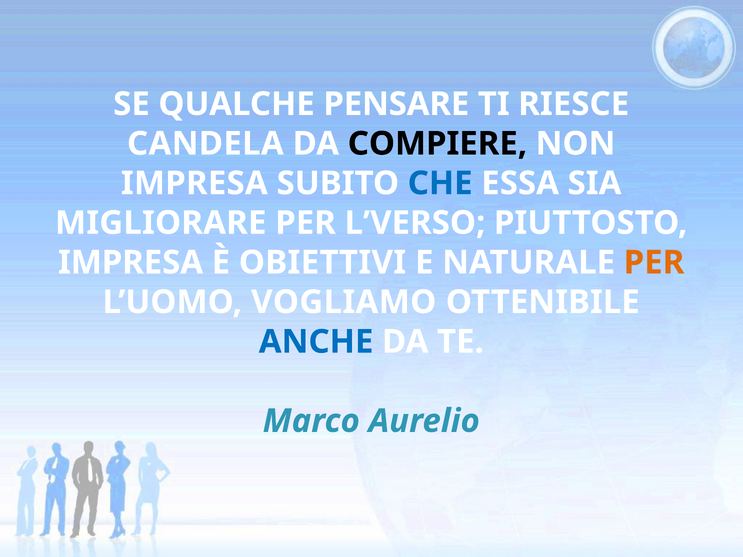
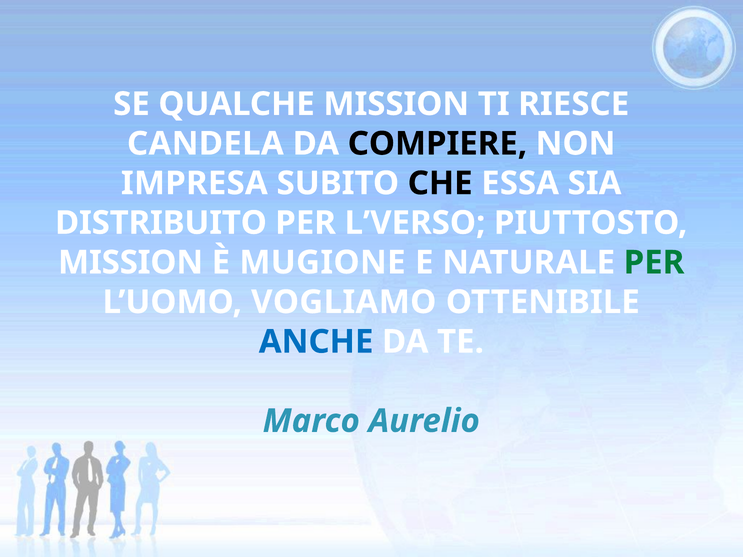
QUALCHE PENSARE: PENSARE -> MISSION (396, 104)
CHE colour: blue -> black (440, 183)
MIGLIORARE: MIGLIORARE -> DISTRIBUITO (161, 223)
IMPRESA: IMPRESA -> MISSION (131, 263)
OBIETTIVI: OBIETTIVI -> MUGIONE (322, 263)
PER colour: orange -> green (654, 263)
